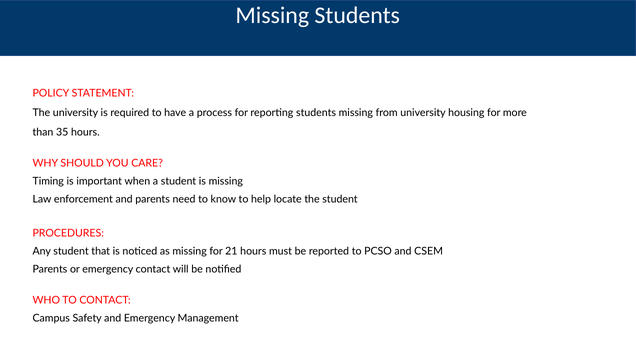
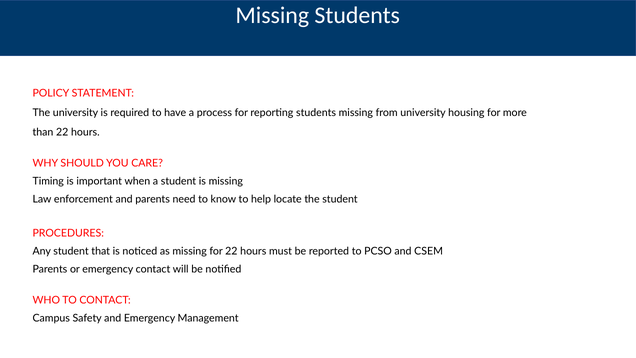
than 35: 35 -> 22 (62, 132)
for 21: 21 -> 22 (231, 251)
